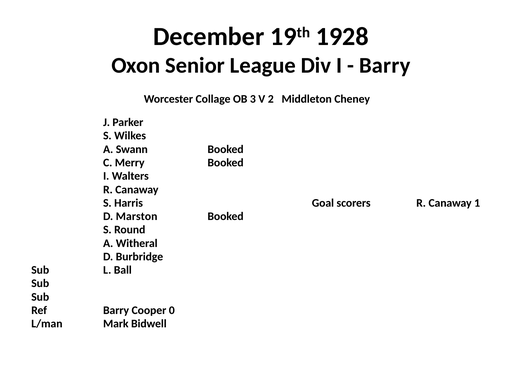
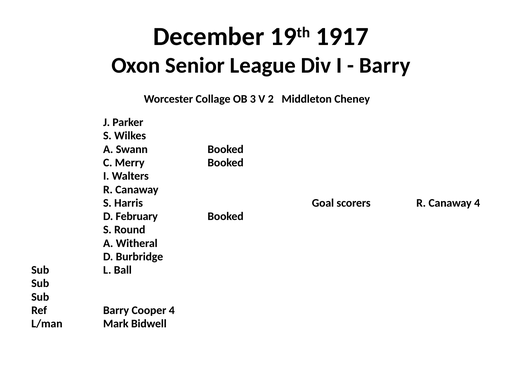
1928: 1928 -> 1917 (342, 37)
Canaway 1: 1 -> 4 (477, 203)
Marston: Marston -> February (137, 217)
Cooper 0: 0 -> 4 (172, 311)
